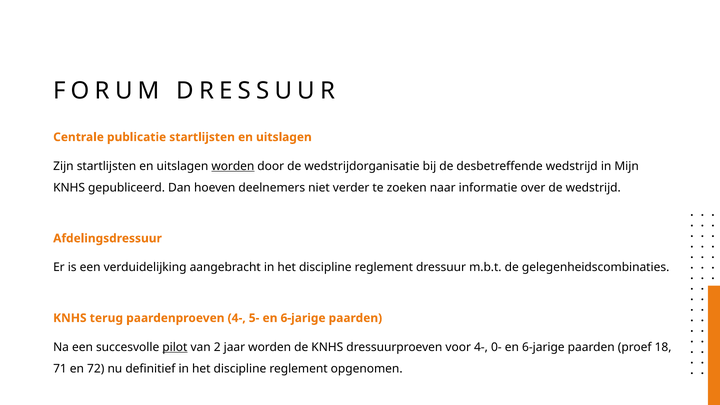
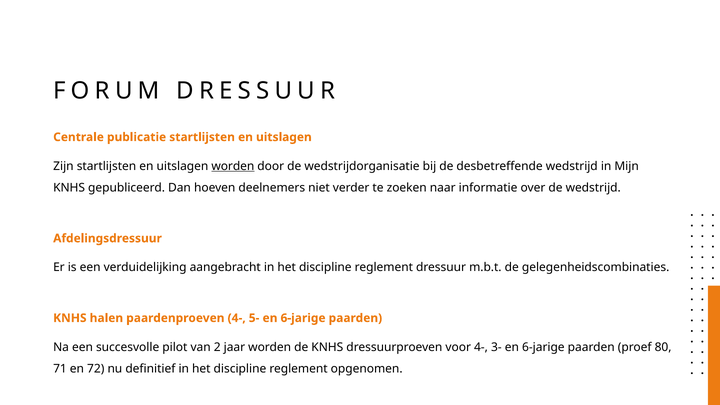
terug: terug -> halen (106, 318)
pilot underline: present -> none (175, 347)
0-: 0- -> 3- (496, 347)
18: 18 -> 80 (663, 347)
